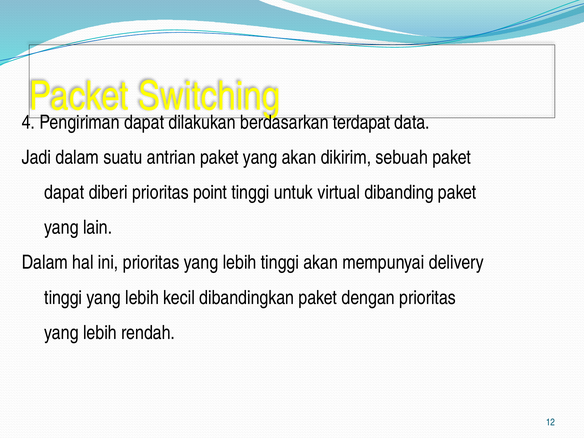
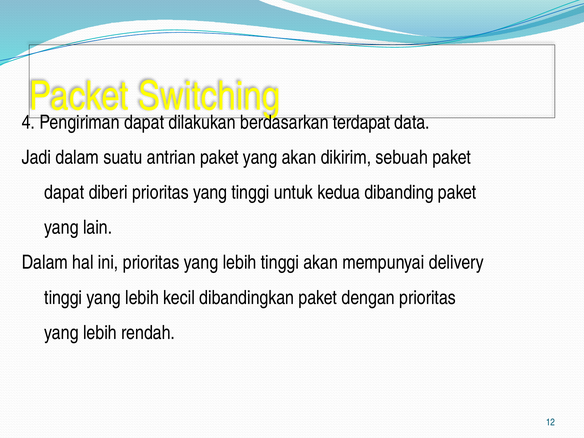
diberi prioritas point: point -> yang (210, 192)
virtual: virtual -> kedua (339, 192)
